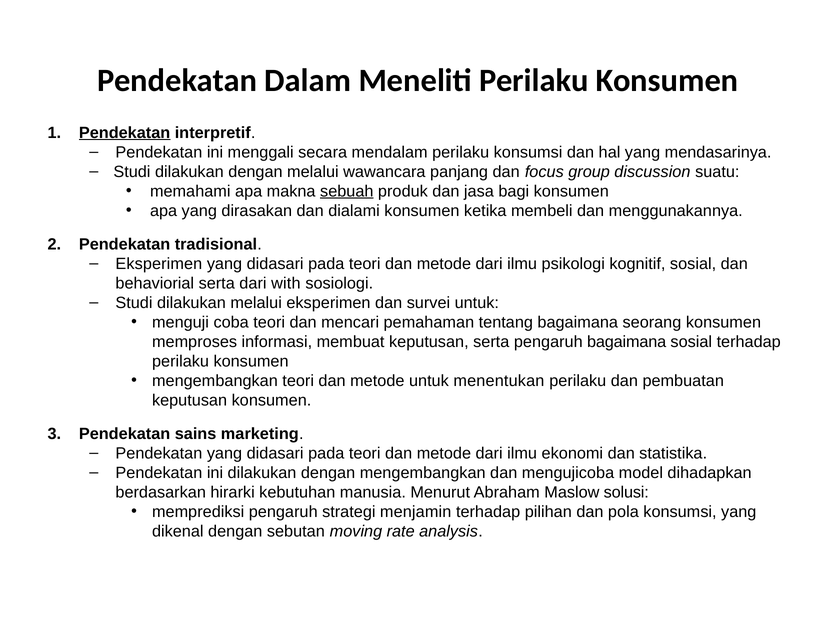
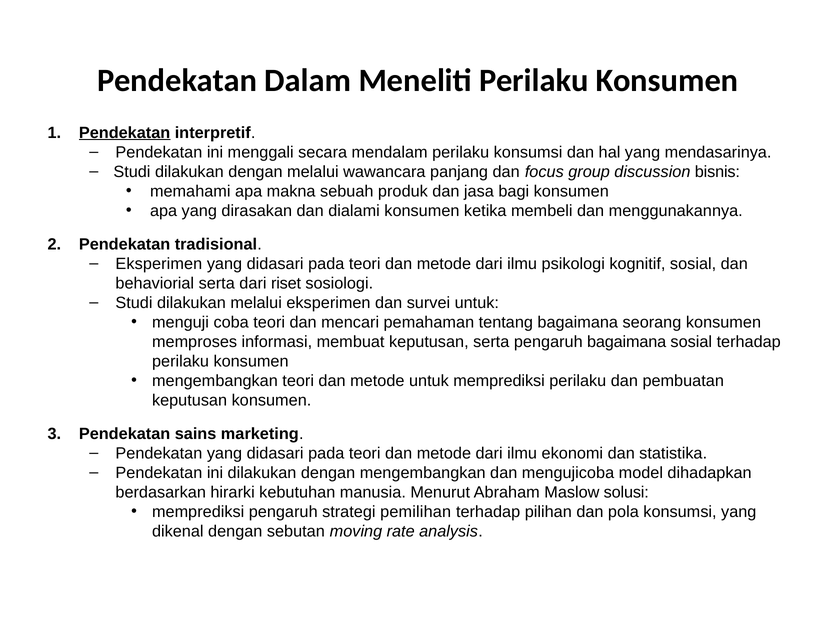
suatu: suatu -> bisnis (717, 172)
sebuah underline: present -> none (347, 191)
with: with -> riset (286, 283)
untuk menentukan: menentukan -> memprediksi (499, 381)
menjamin: menjamin -> pemilihan (416, 512)
